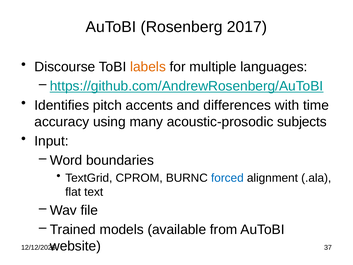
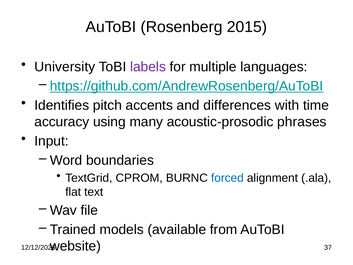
2017: 2017 -> 2015 (247, 27)
Discourse: Discourse -> University (65, 67)
labels colour: orange -> purple (148, 67)
subjects: subjects -> phrases (302, 122)
